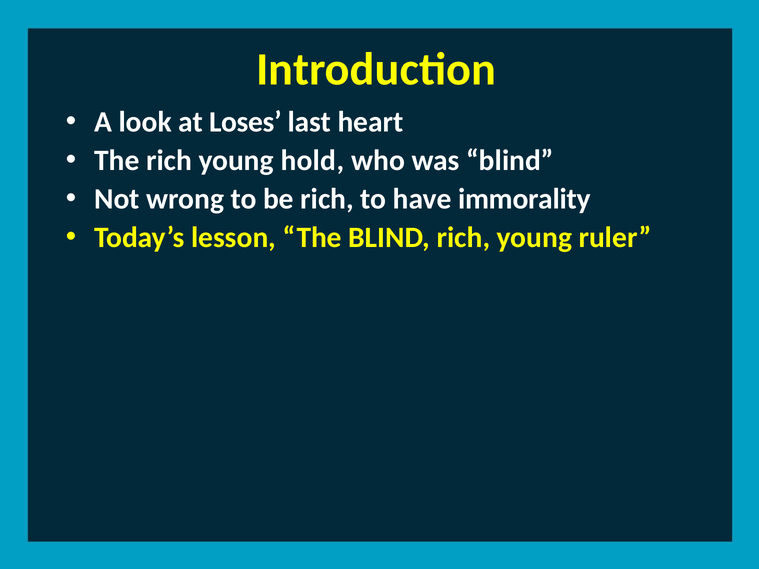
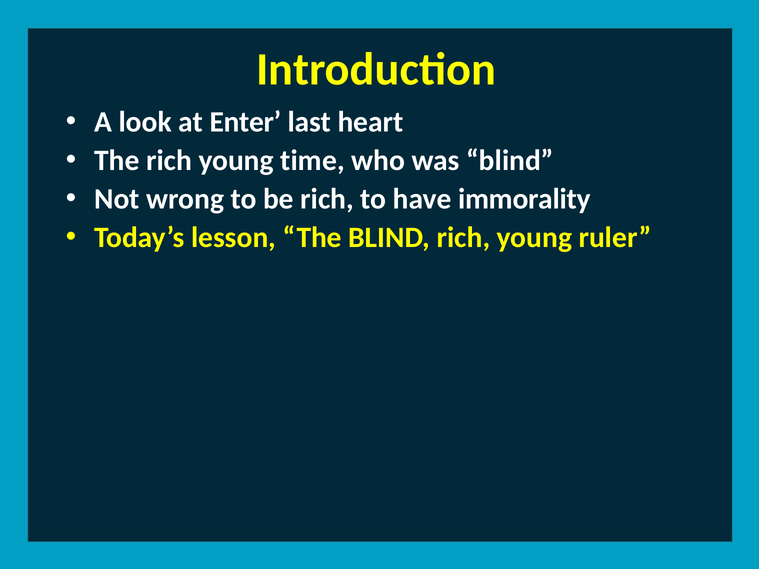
Loses: Loses -> Enter (245, 122)
hold: hold -> time (312, 161)
